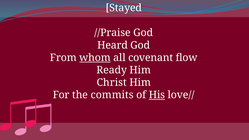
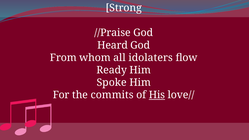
Stayed: Stayed -> Strong (124, 8)
whom underline: present -> none (95, 58)
covenant: covenant -> idolaters (151, 58)
Christ: Christ -> Spoke (112, 83)
